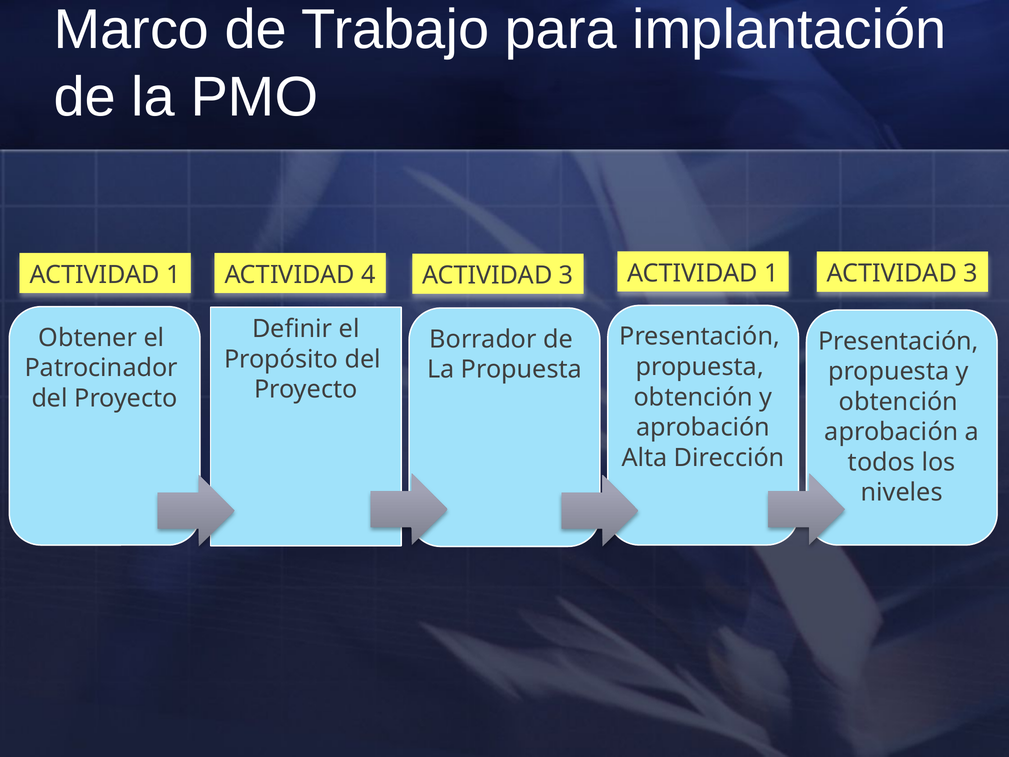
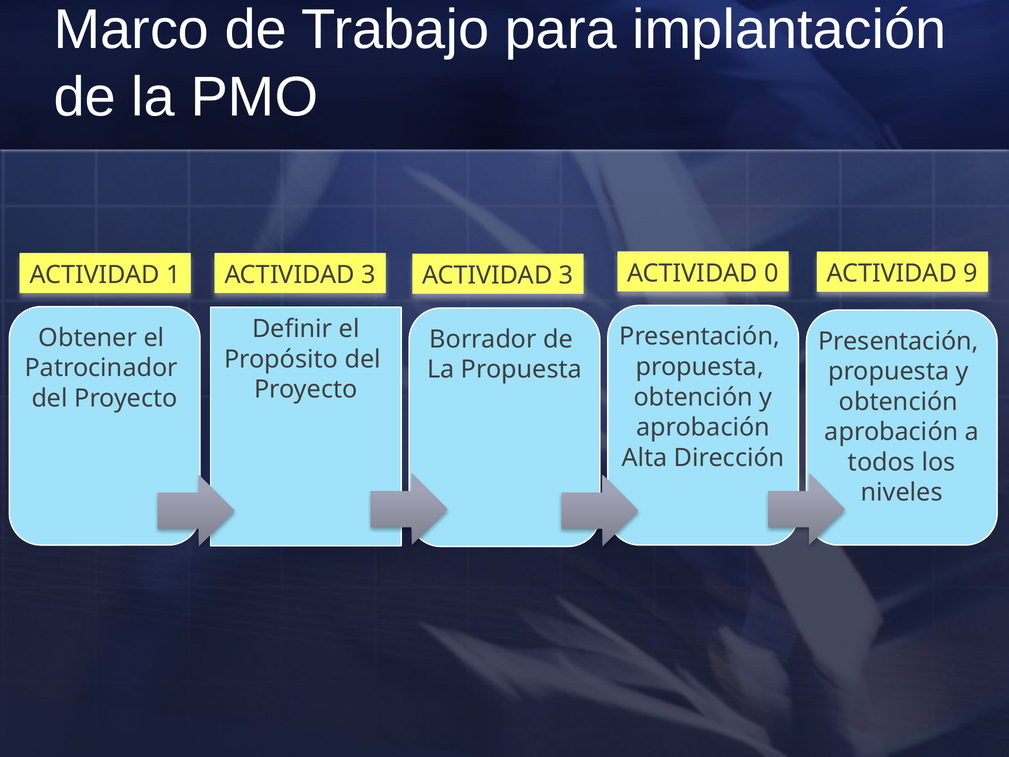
1 ACTIVIDAD 4: 4 -> 3 (368, 275)
3 ACTIVIDAD 1: 1 -> 0 (771, 273)
3: 3 -> 9 (971, 273)
